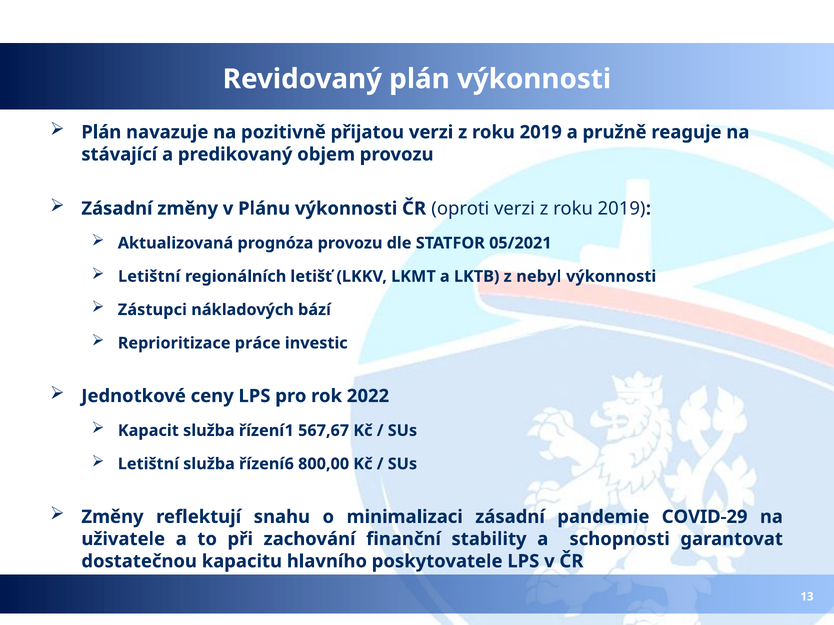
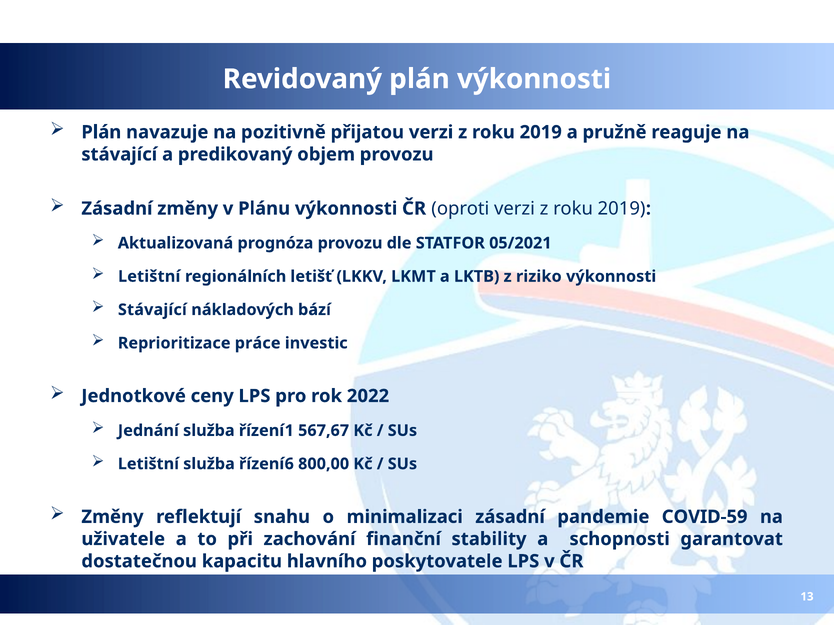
nebyl: nebyl -> riziko (539, 277)
Zástupci: Zástupci -> Stávající (152, 310)
Kapacit: Kapacit -> Jednání (148, 431)
COVID-29: COVID-29 -> COVID-59 (705, 517)
